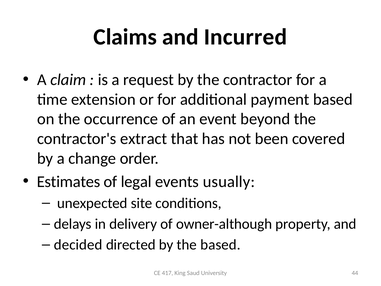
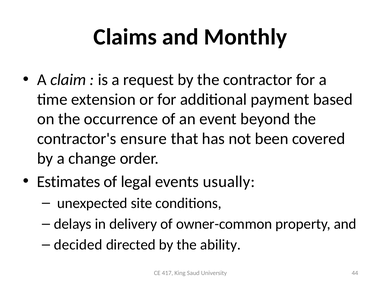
Incurred: Incurred -> Monthly (245, 37)
extract: extract -> ensure (144, 139)
owner-although: owner-although -> owner-common (224, 224)
the based: based -> ability (221, 245)
